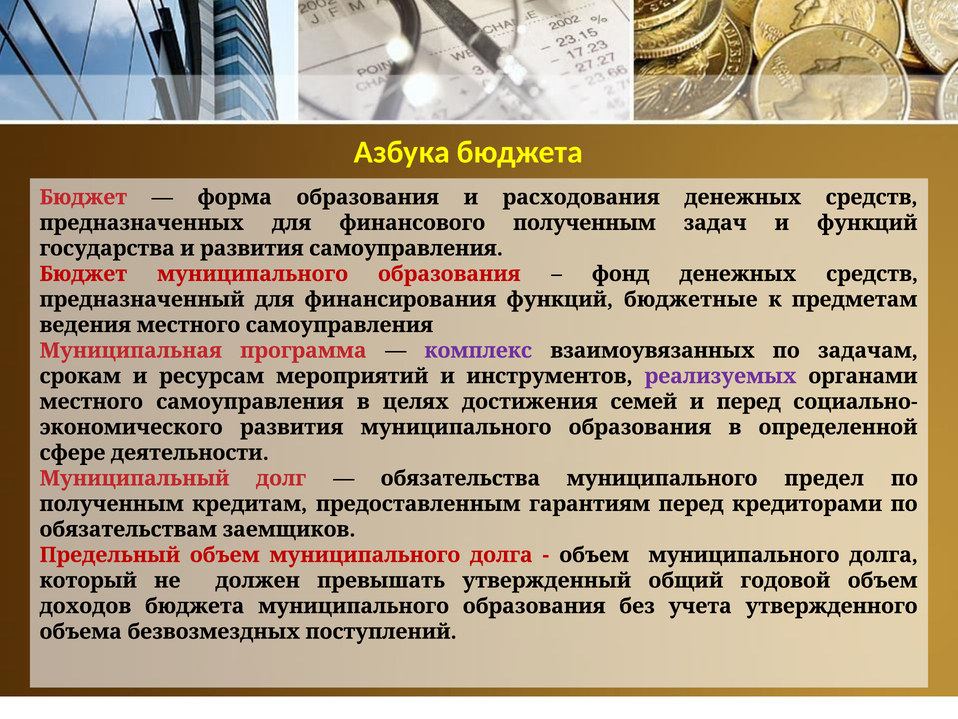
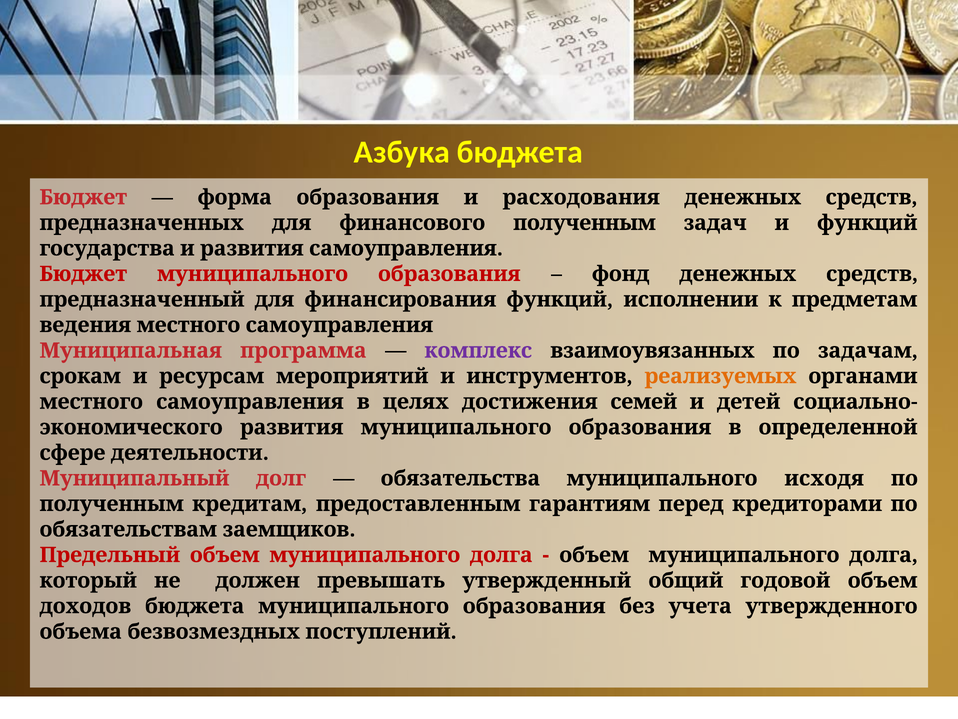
бюджетные: бюджетные -> исполнении (691, 299)
реализуемых colour: purple -> orange (721, 376)
и перед: перед -> детей (749, 401)
предел: предел -> исходя (824, 478)
